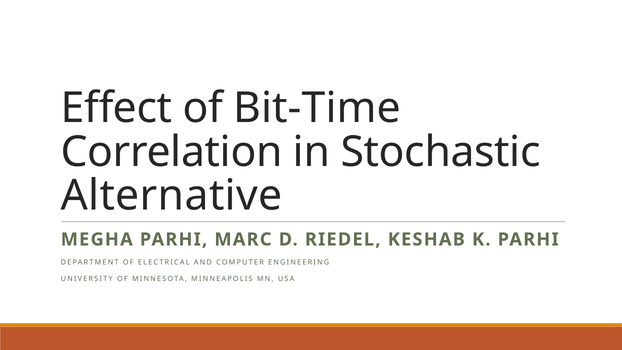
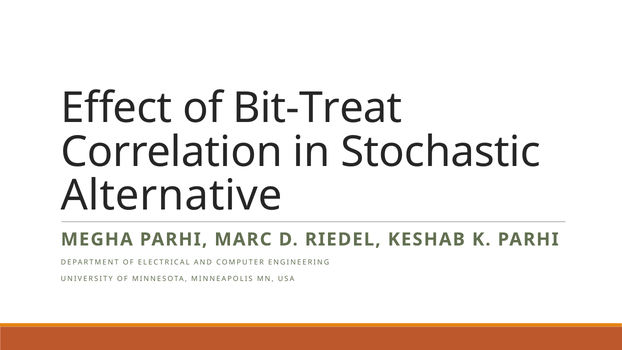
Bit-Time: Bit-Time -> Bit-Treat (317, 108)
